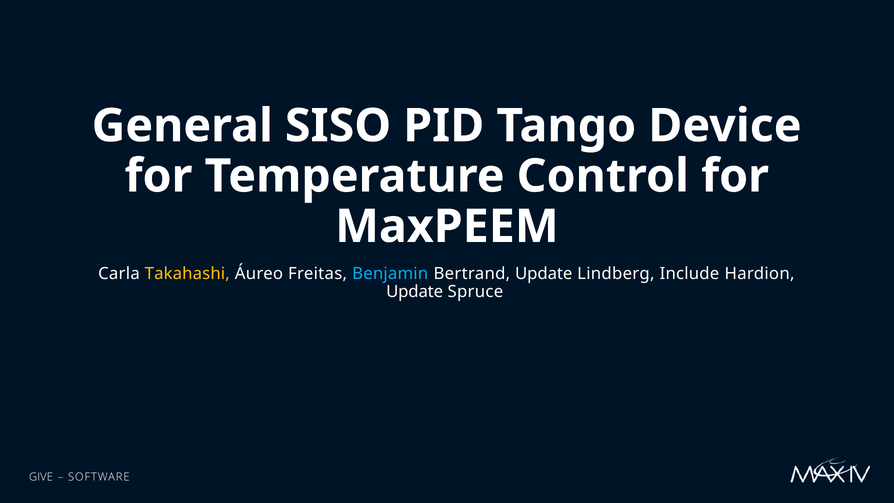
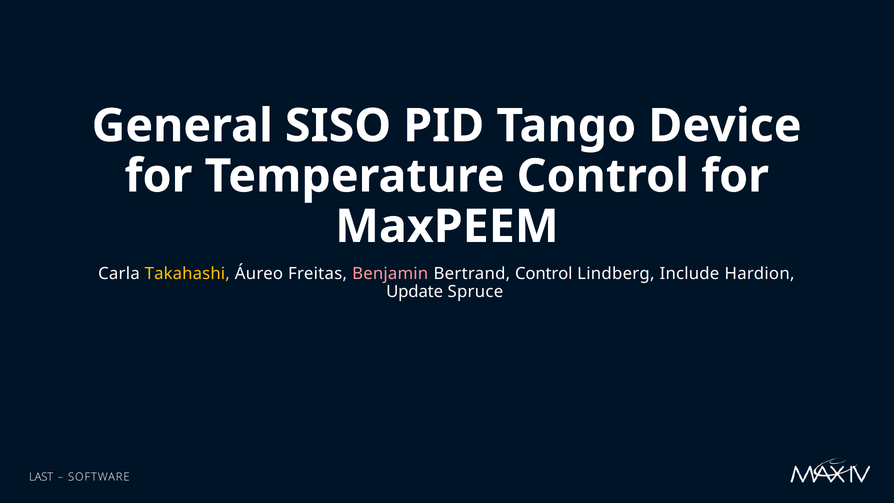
Benjamin colour: light blue -> pink (390, 274)
Bertrand Update: Update -> Control (544, 274)
GIVE: GIVE -> LAST (41, 477)
